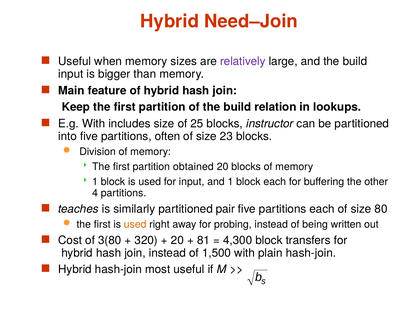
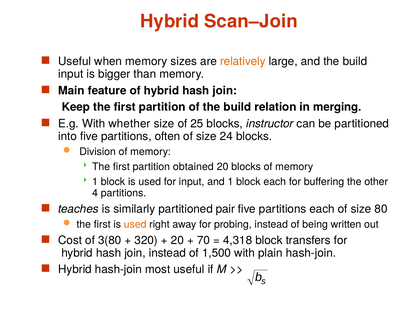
Need–Join: Need–Join -> Scan–Join (251, 21)
relatively colour: purple -> orange (243, 61)
lookups: lookups -> merging (337, 107)
includes: includes -> whether (129, 124)
23: 23 -> 24 (226, 136)
81: 81 -> 70 (203, 240)
4,300: 4,300 -> 4,318 (238, 240)
